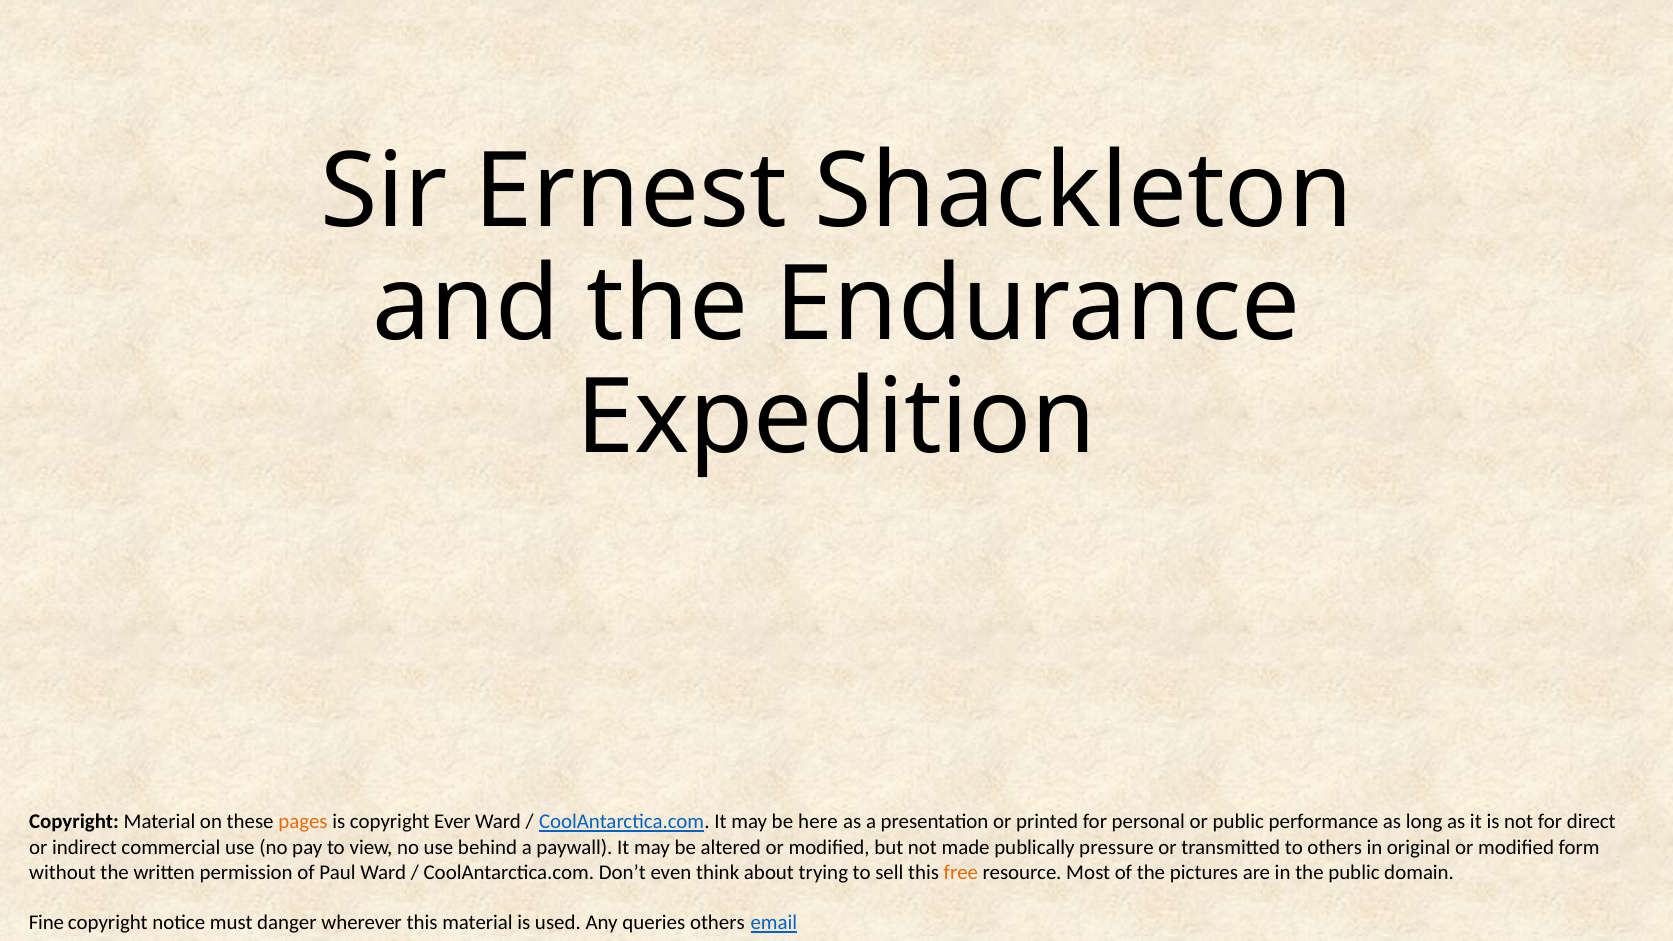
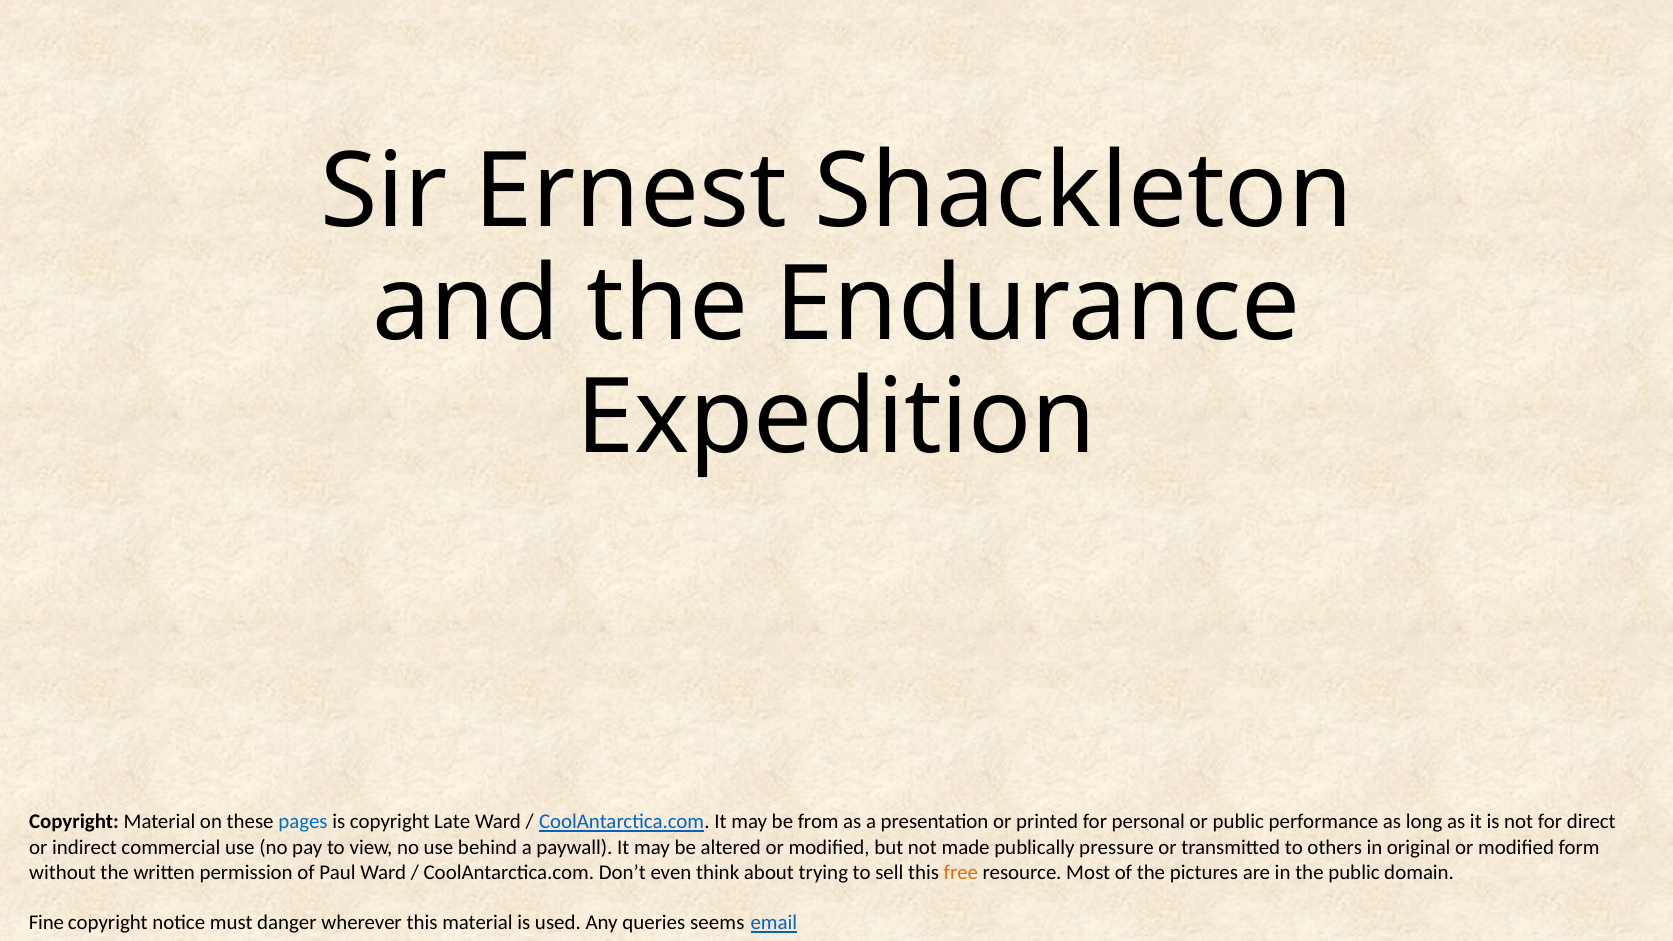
pages colour: orange -> blue (303, 822)
Ever: Ever -> Late (452, 822)
here: here -> from (818, 822)
queries others: others -> seems (717, 923)
